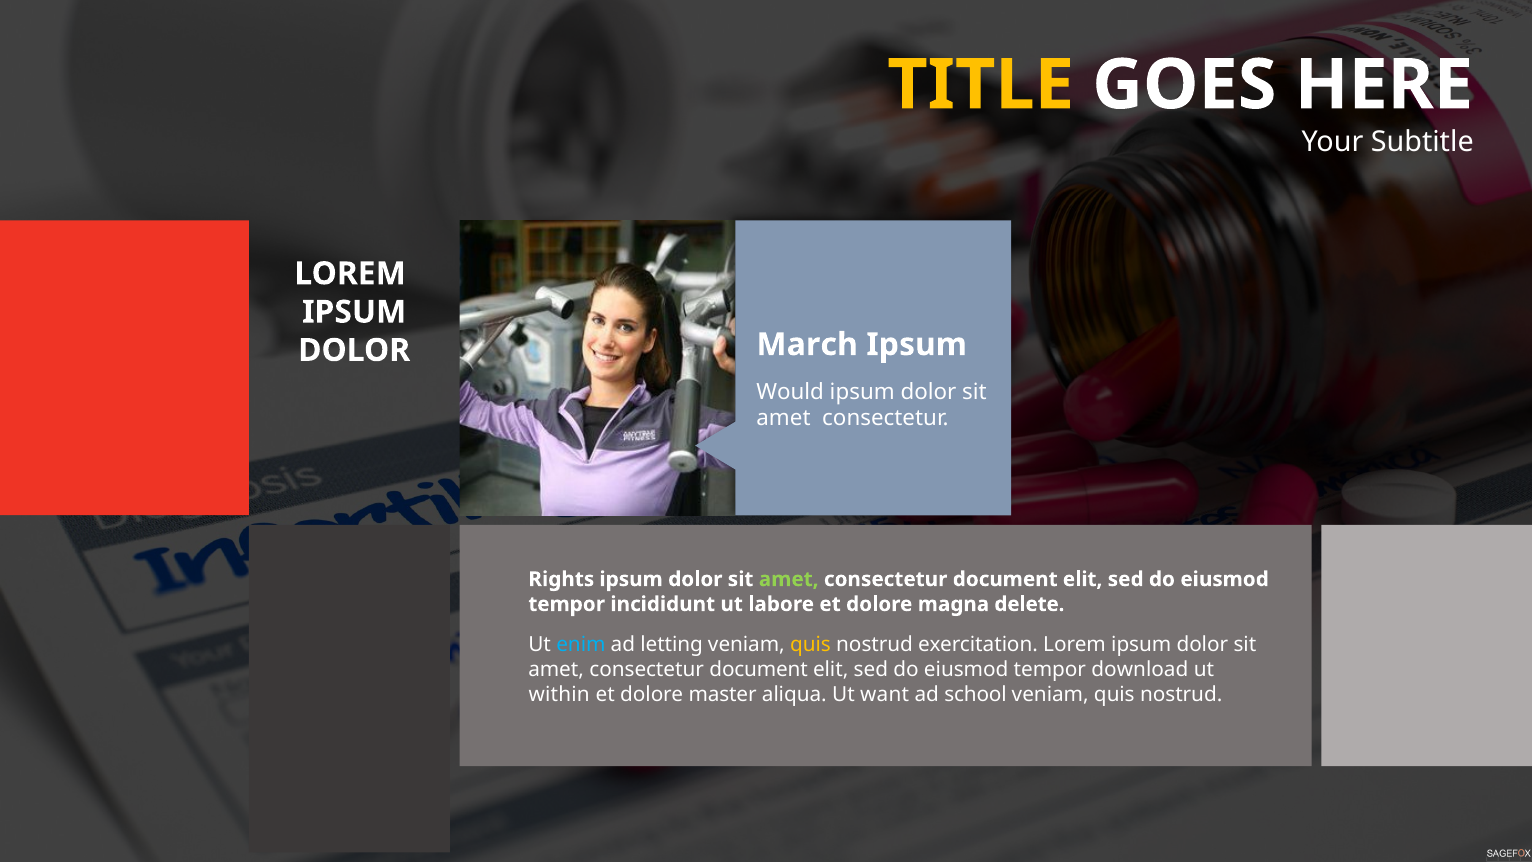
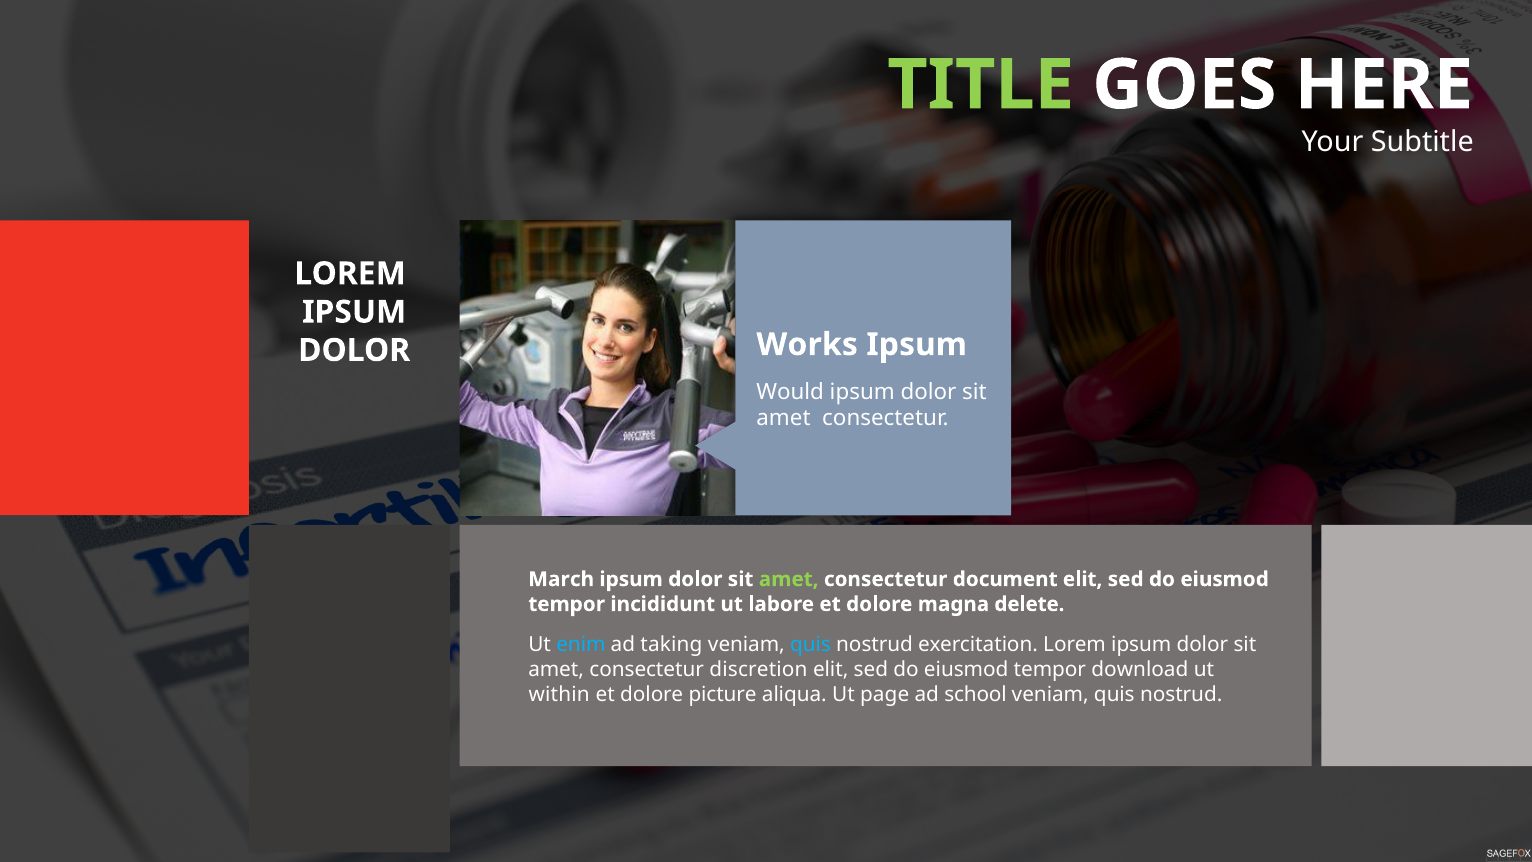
TITLE colour: yellow -> light green (981, 85)
March: March -> Works (807, 344)
Rights: Rights -> March (561, 579)
letting: letting -> taking (671, 644)
quis colour: yellow -> light blue (811, 644)
document: document -> discretion (758, 669)
master: master -> picture (723, 694)
want: want -> page (885, 694)
